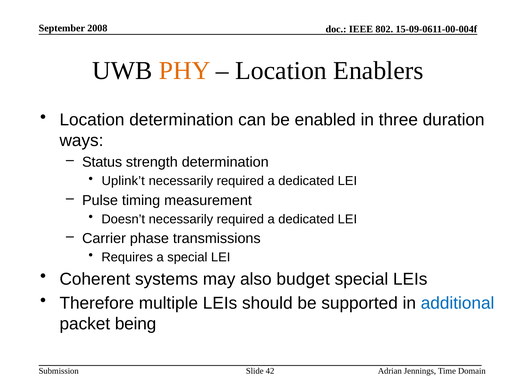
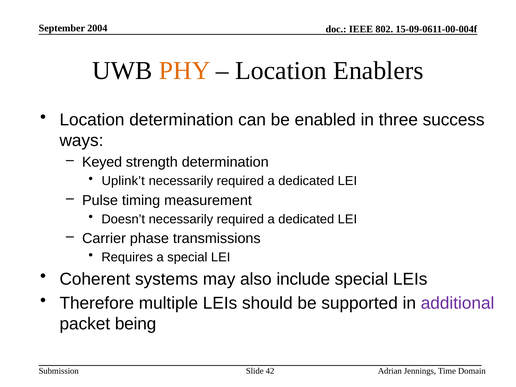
2008: 2008 -> 2004 (97, 28)
duration: duration -> success (454, 120)
Status: Status -> Keyed (102, 162)
budget: budget -> include (303, 279)
additional colour: blue -> purple (458, 303)
